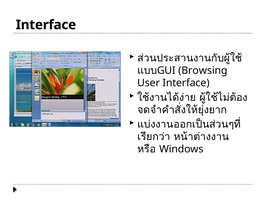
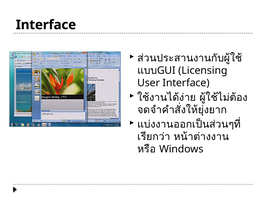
Browsing: Browsing -> Licensing (203, 71)
